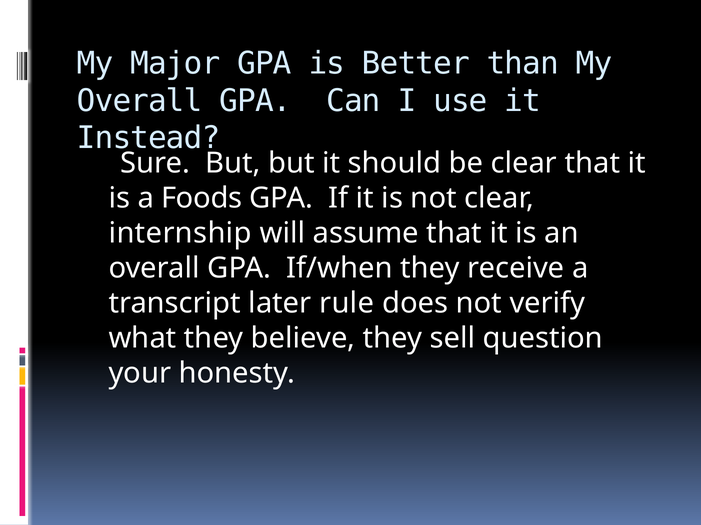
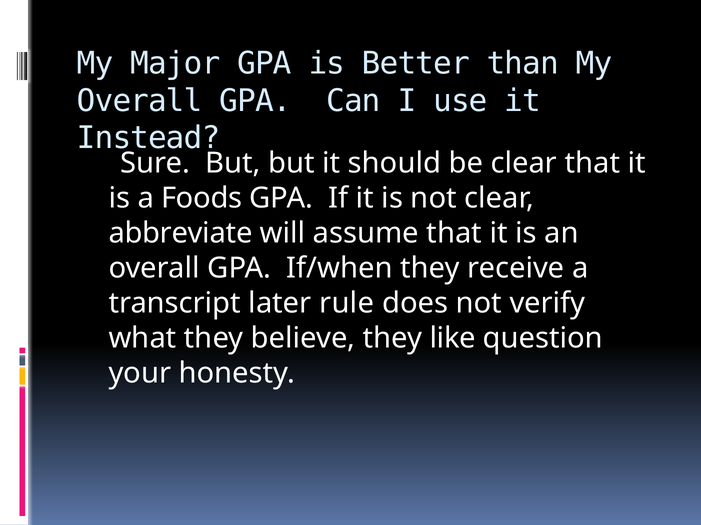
internship: internship -> abbreviate (181, 233)
sell: sell -> like (453, 338)
